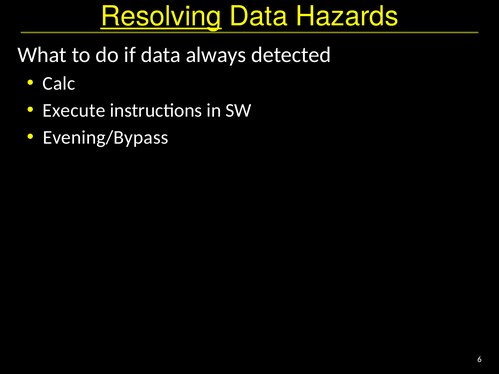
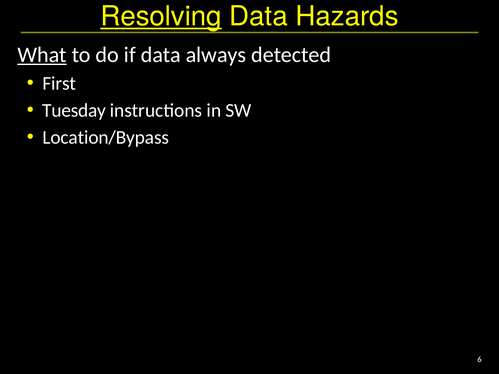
What underline: none -> present (42, 55)
Calc: Calc -> First (59, 83)
Execute: Execute -> Tuesday (74, 111)
Evening/Bypass: Evening/Bypass -> Location/Bypass (106, 138)
